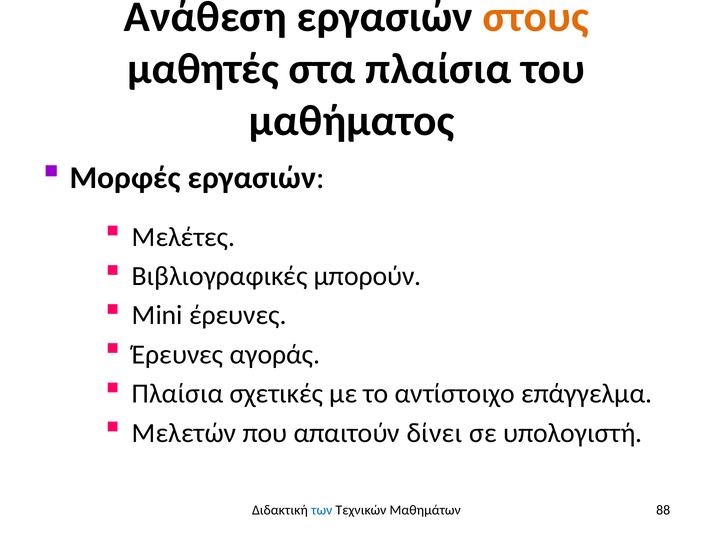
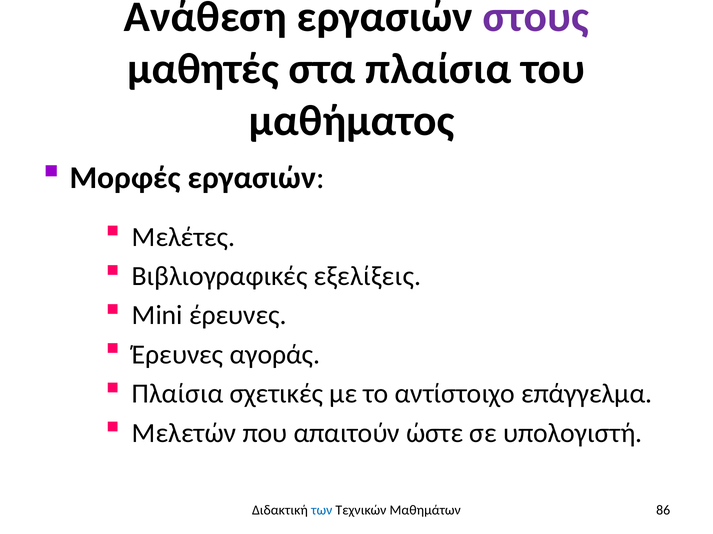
στους colour: orange -> purple (536, 17)
μπορούν: μπορούν -> εξελίξεις (367, 276)
δίνει: δίνει -> ώστε (435, 433)
88: 88 -> 86 (663, 511)
